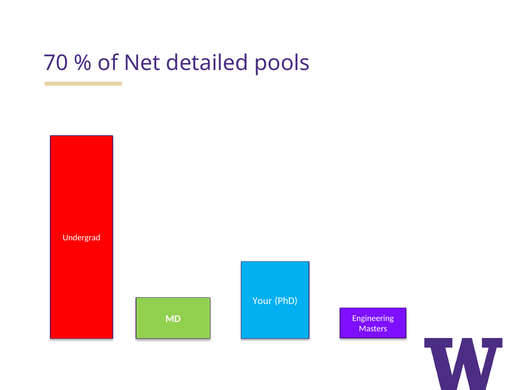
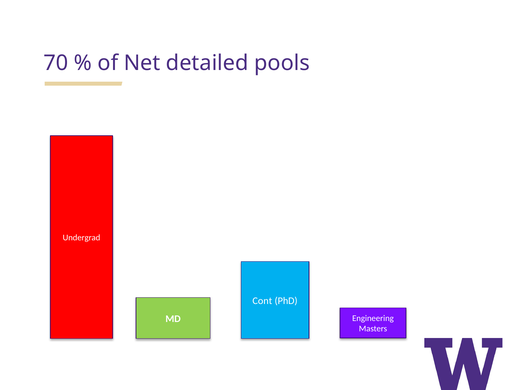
Your: Your -> Cont (262, 301)
